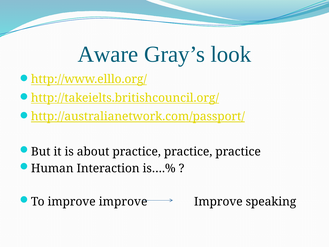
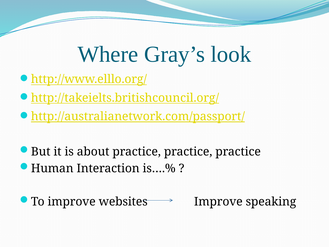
Aware: Aware -> Where (108, 54)
To improve improve: improve -> websites (123, 201)
